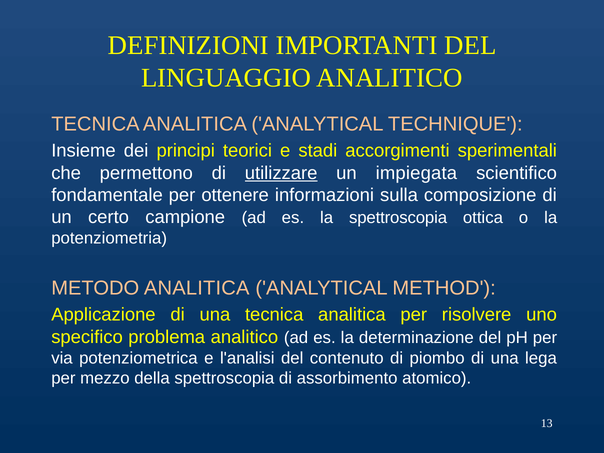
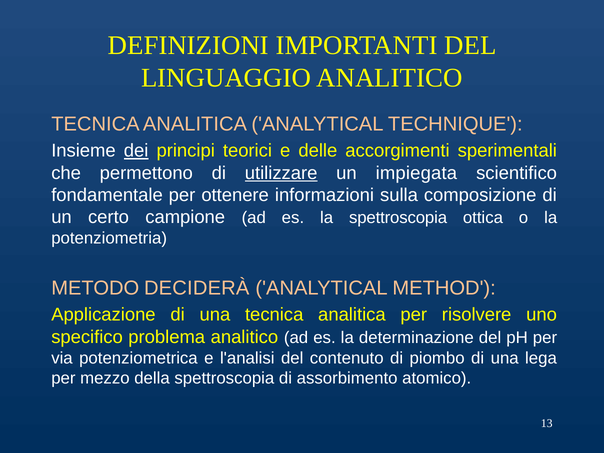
dei underline: none -> present (136, 151)
stadi: stadi -> delle (318, 151)
METODO ANALITICA: ANALITICA -> DECIDERÀ (197, 288)
